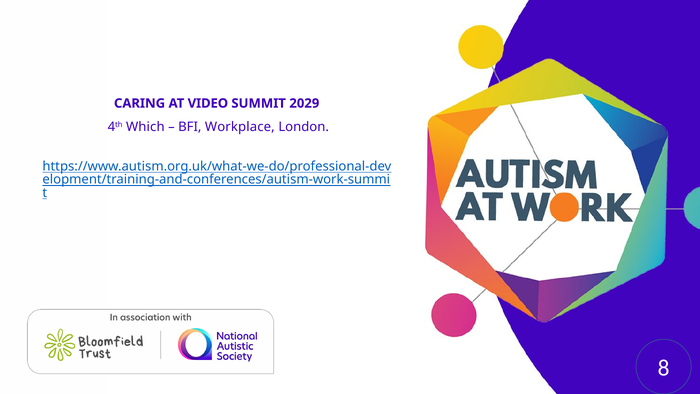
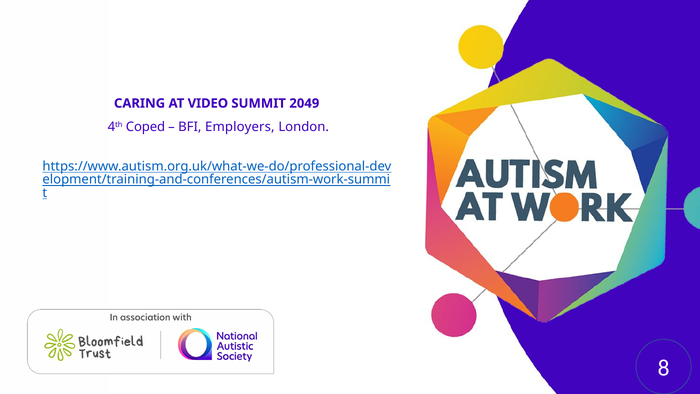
2029: 2029 -> 2049 (304, 103)
Which: Which -> Coped (145, 127)
Workplace: Workplace -> Employers (240, 127)
